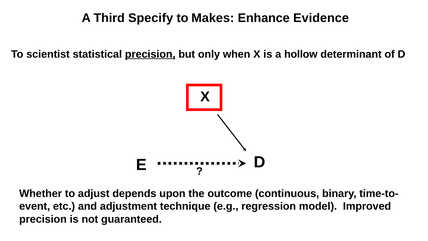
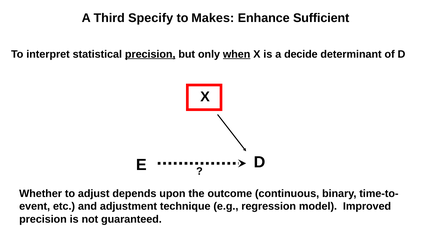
Evidence: Evidence -> Sufficient (321, 18)
scientist: scientist -> interpret (48, 54)
when underline: none -> present (237, 54)
hollow: hollow -> decide (301, 54)
